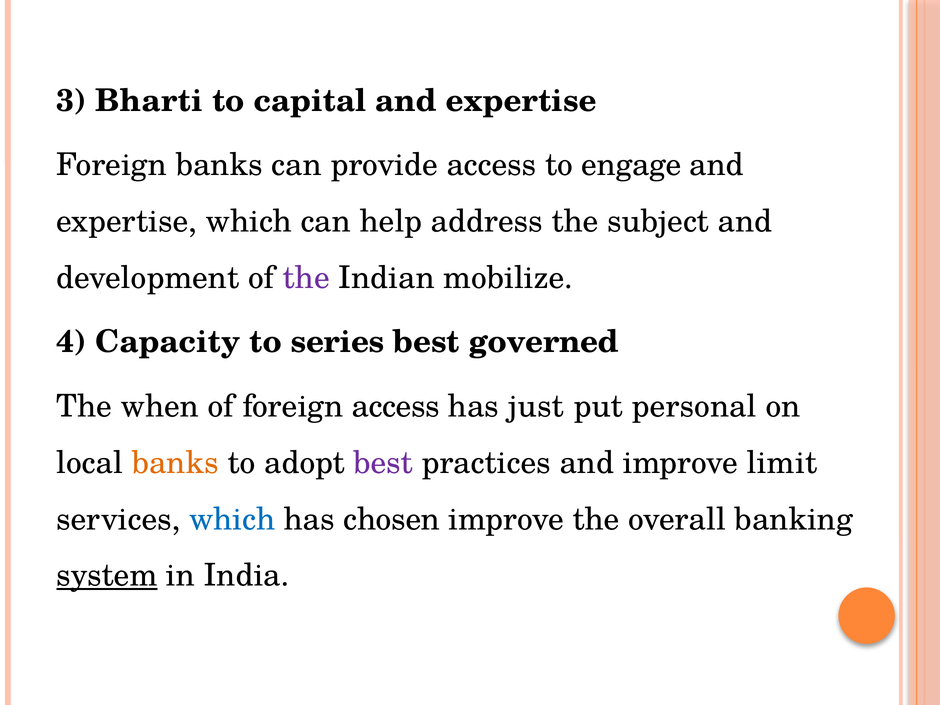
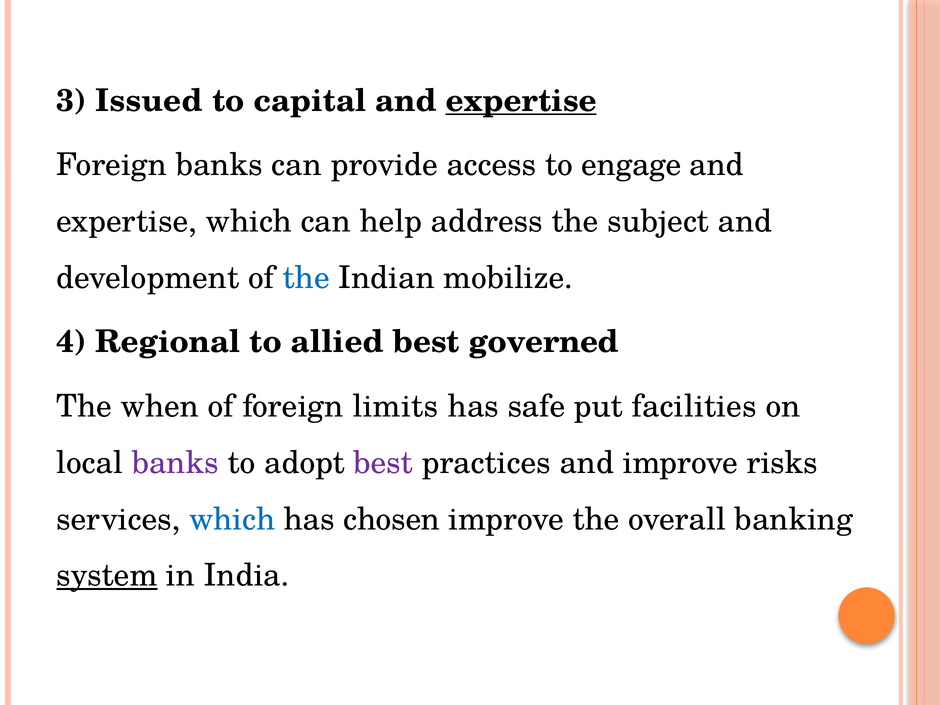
Bharti: Bharti -> Issued (149, 101)
expertise underline: none -> present (521, 101)
the colour: purple -> blue (306, 278)
Capacity: Capacity -> Regional (168, 342)
series: series -> allied (337, 342)
foreign access: access -> limits (395, 406)
just: just -> safe (536, 406)
personal: personal -> facilities (694, 406)
banks colour: orange -> purple (175, 463)
limit: limit -> risks (782, 463)
